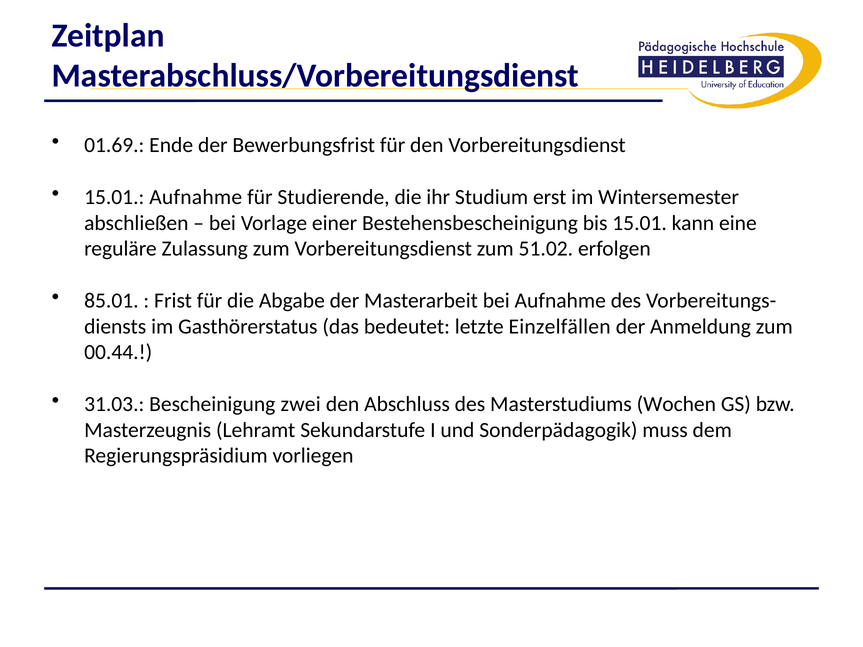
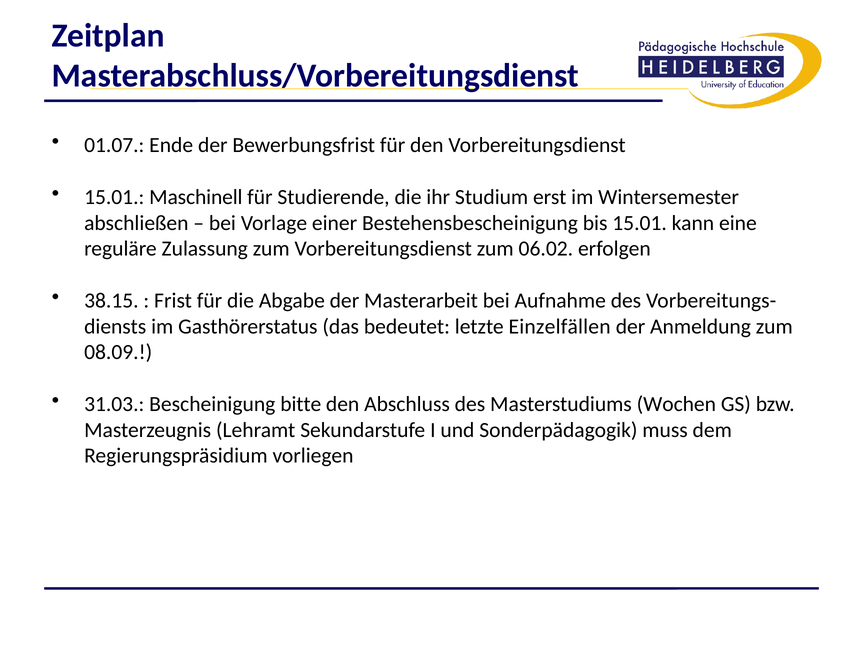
01.69: 01.69 -> 01.07 (114, 145)
15.01 Aufnahme: Aufnahme -> Maschinell (196, 197)
51.02: 51.02 -> 06.02 (546, 249)
85.01: 85.01 -> 38.15 (111, 301)
00.44: 00.44 -> 08.09 (118, 352)
zwei: zwei -> bitte (301, 404)
